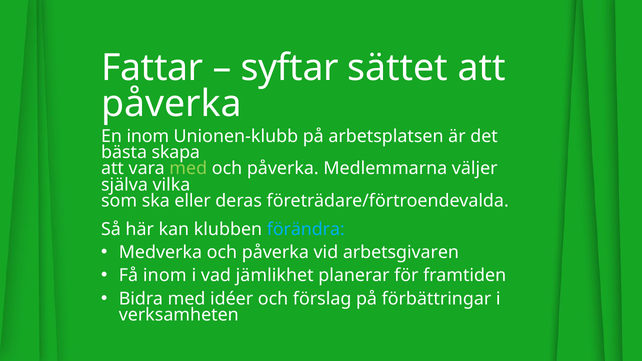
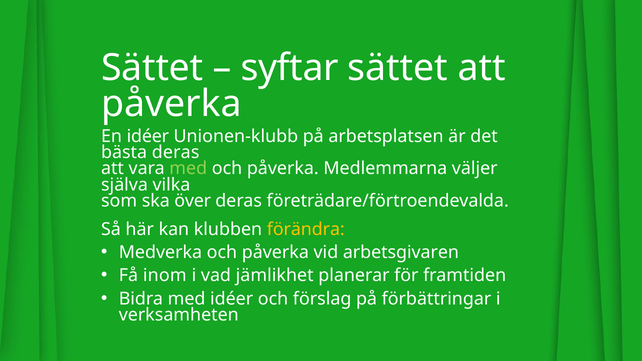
Fattar: Fattar -> Sättet (152, 68)
En inom: inom -> idéer (148, 137)
bästa skapa: skapa -> deras (176, 153)
eller: eller -> över (193, 201)
förändra colour: light blue -> yellow (306, 229)
